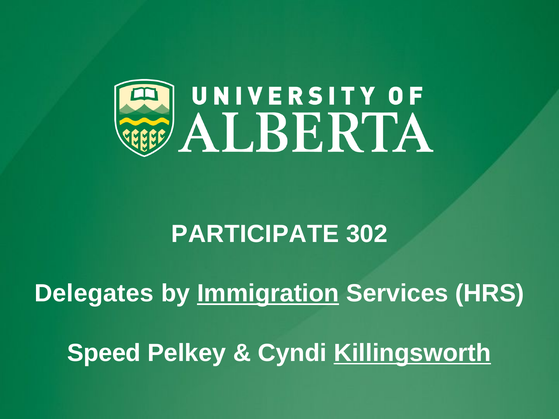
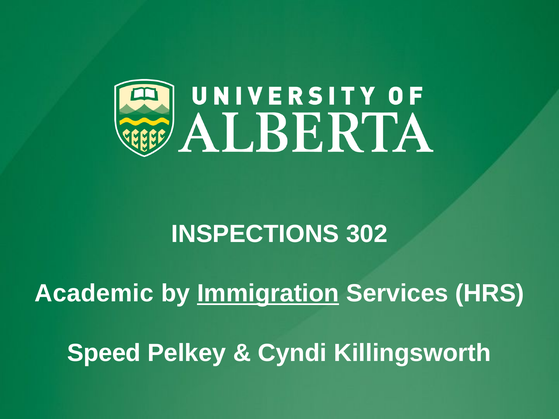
PARTICIPATE: PARTICIPATE -> INSPECTIONS (255, 234)
Delegates: Delegates -> Academic (94, 294)
Killingsworth underline: present -> none (412, 353)
